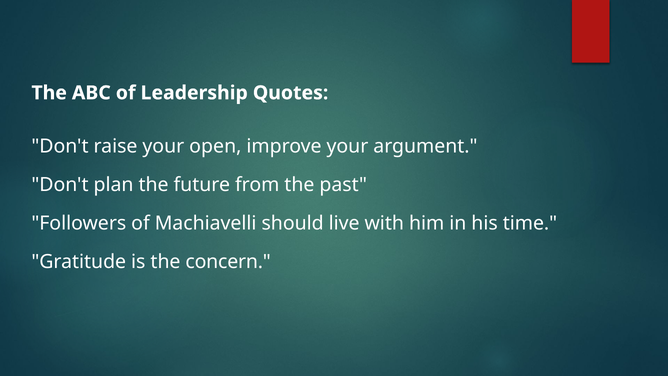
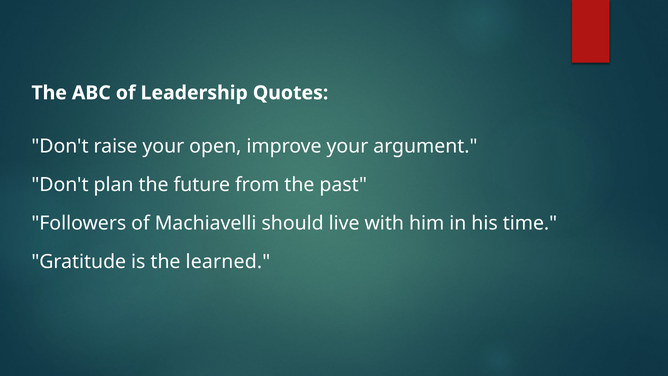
concern: concern -> learned (228, 262)
